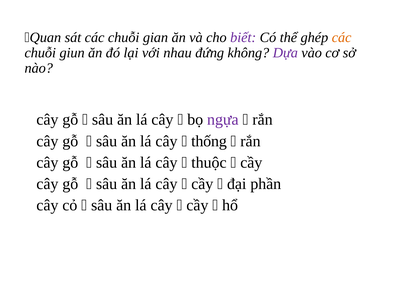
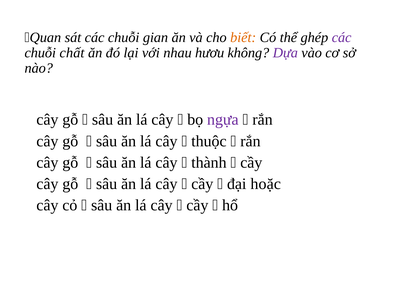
biết colour: purple -> orange (243, 37)
các colour: orange -> purple (342, 37)
giun: giun -> chất (72, 53)
đứng: đứng -> hươu (210, 53)
thống: thống -> thuộc (209, 141)
thuộc: thuộc -> thành (209, 162)
phần: phần -> hoặc (266, 184)
